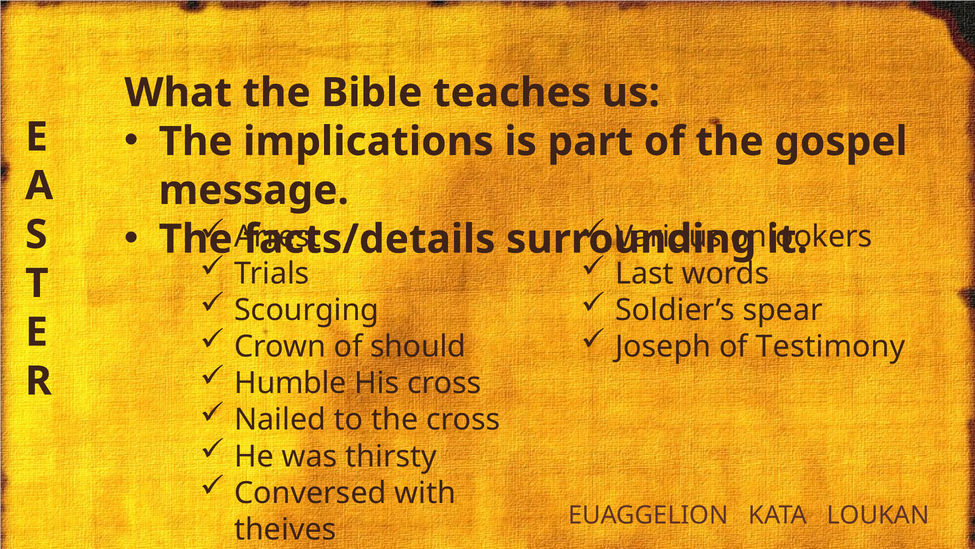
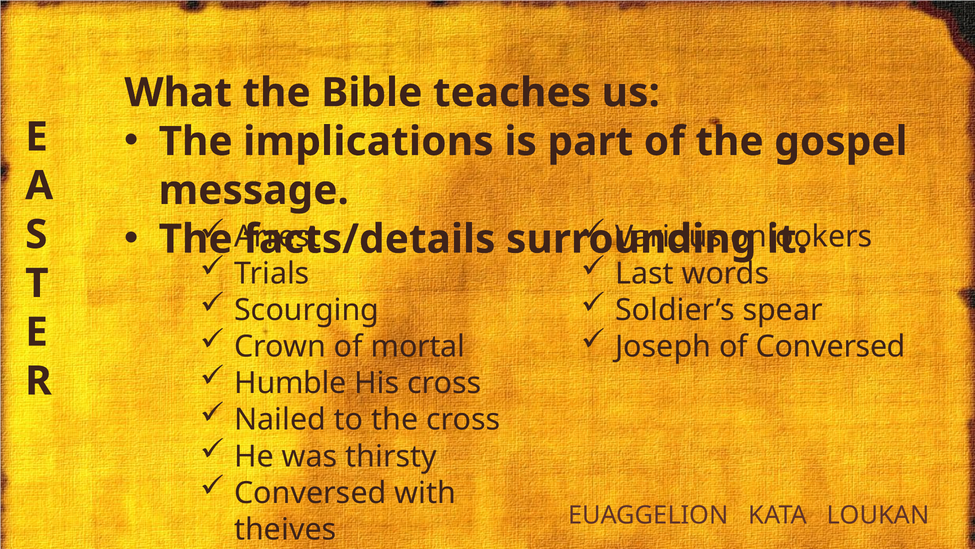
should: should -> mortal (418, 346)
of Testimony: Testimony -> Conversed (831, 346)
